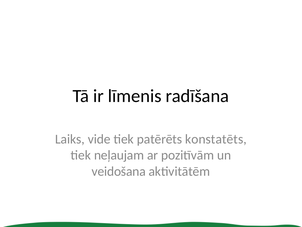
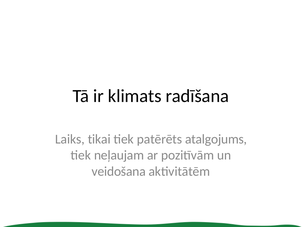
līmenis: līmenis -> klimats (135, 96)
vide: vide -> tikai (99, 139)
konstatēts: konstatēts -> atalgojums (216, 139)
